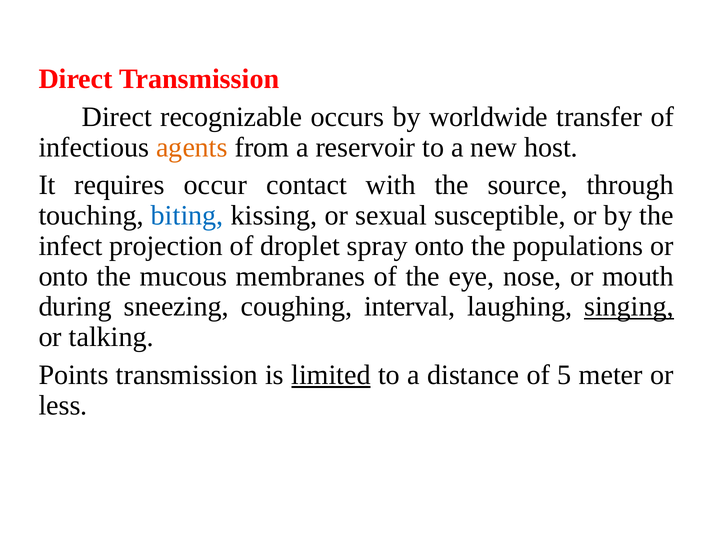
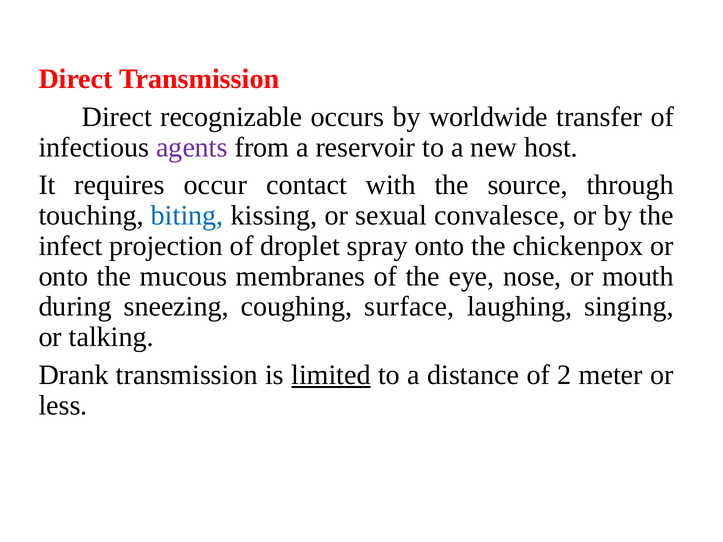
agents colour: orange -> purple (192, 147)
susceptible: susceptible -> convalesce (500, 216)
populations: populations -> chickenpox (578, 246)
interval: interval -> surface (409, 307)
singing underline: present -> none (629, 307)
Points: Points -> Drank (74, 375)
5: 5 -> 2 (564, 375)
